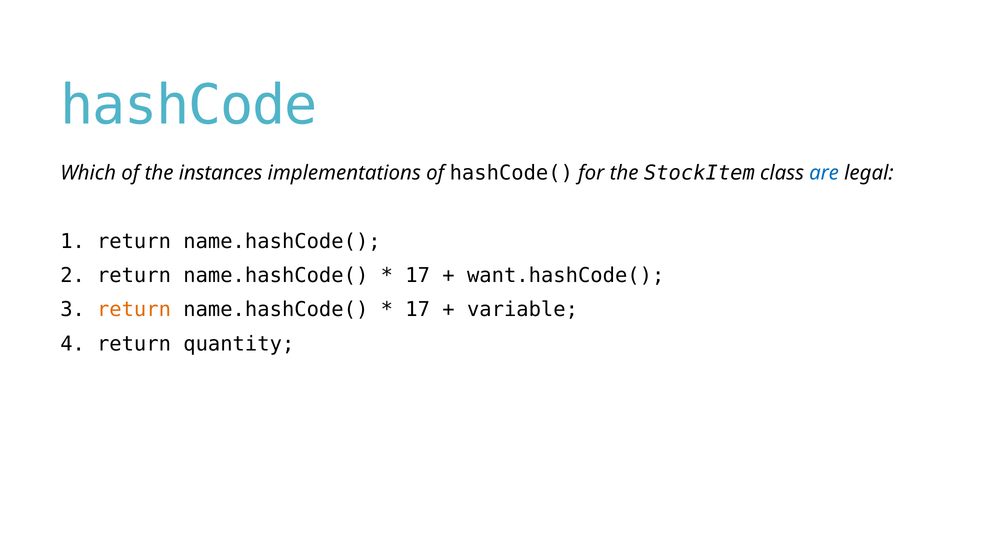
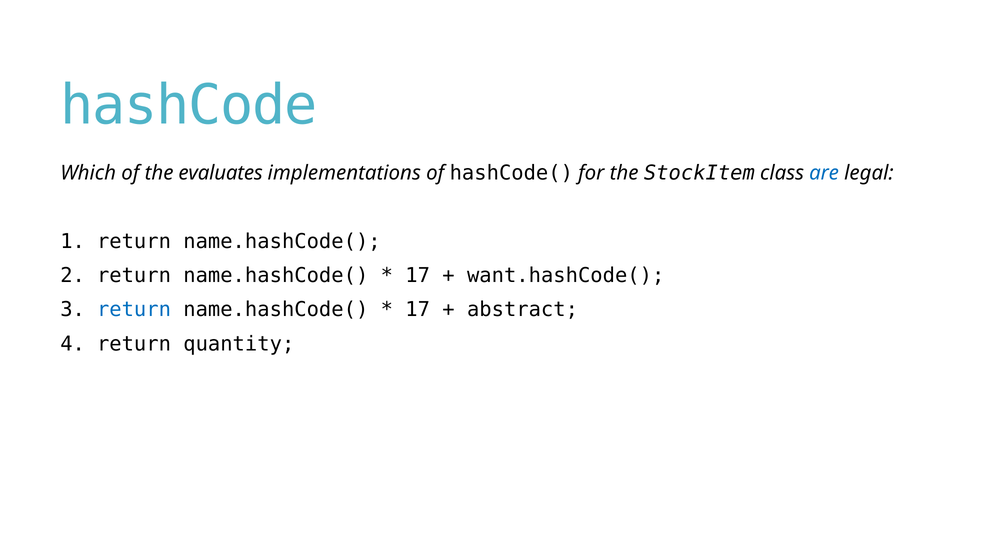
instances: instances -> evaluates (221, 173)
return colour: orange -> blue (134, 310)
variable: variable -> abstract (522, 310)
